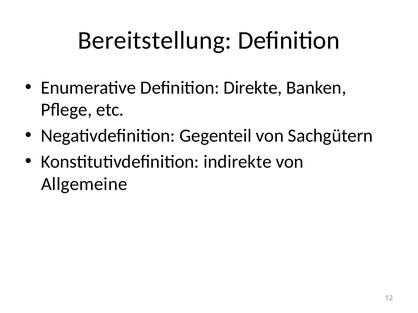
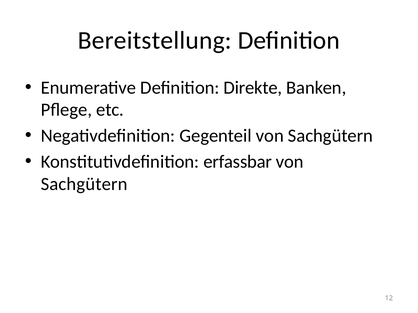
indirekte: indirekte -> erfassbar (238, 162)
Allgemeine: Allgemeine -> Sachgütern (84, 184)
